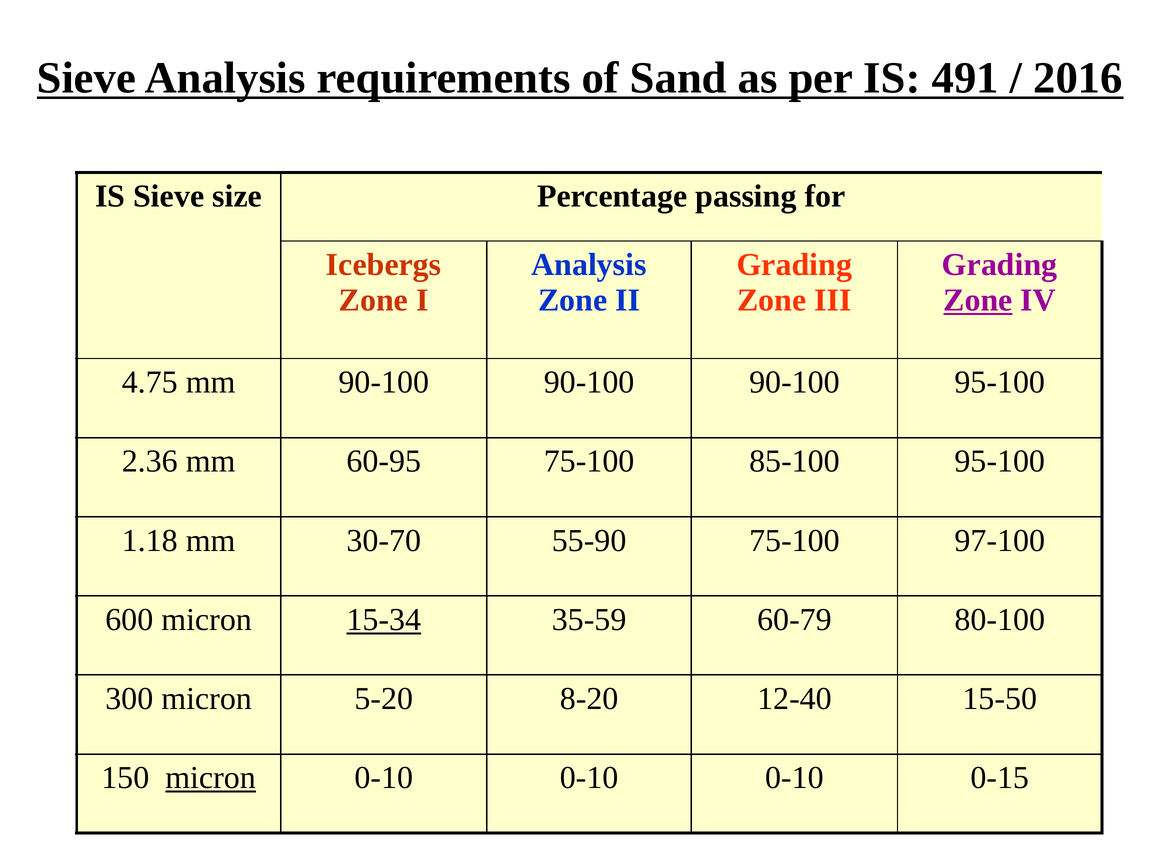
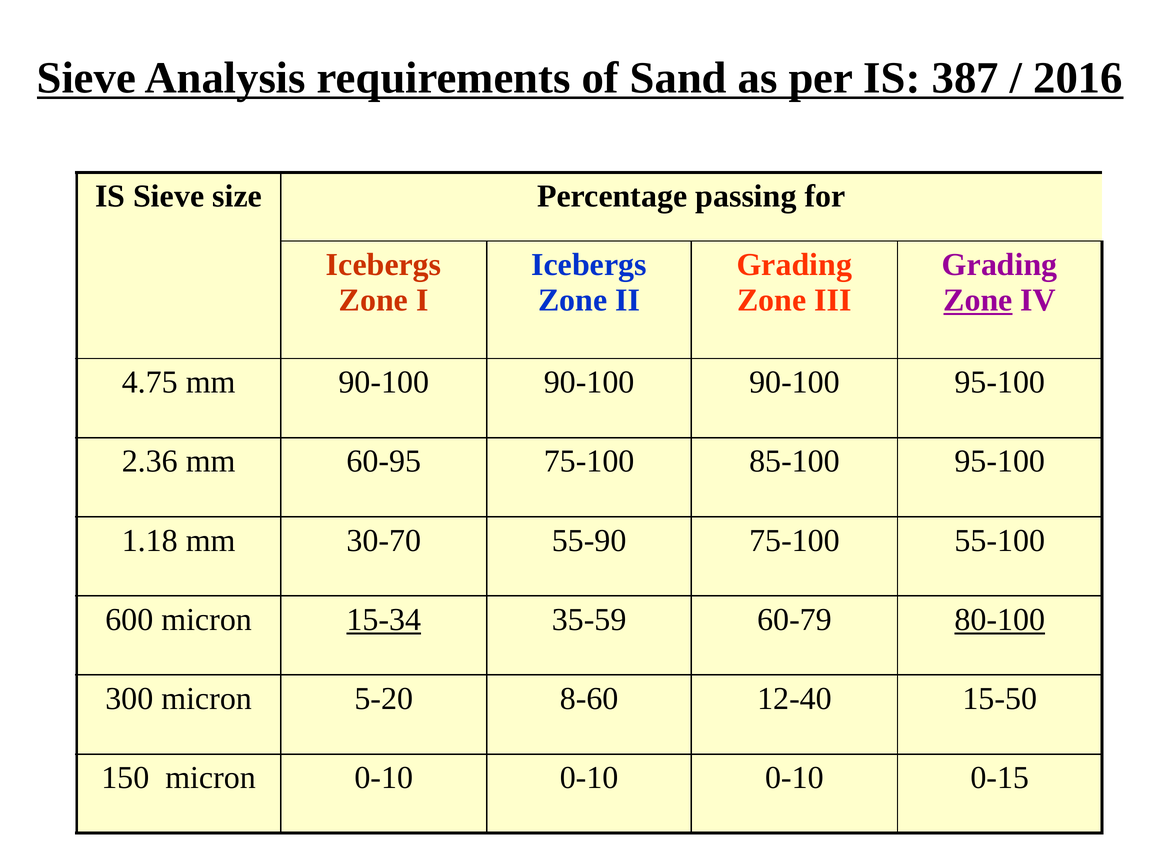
491: 491 -> 387 (965, 78)
Analysis: Analysis -> Icebergs (589, 265)
97-100: 97-100 -> 55-100 (1000, 541)
80-100 underline: none -> present (1000, 620)
8-20: 8-20 -> 8-60 (589, 699)
micron underline: present -> none (211, 778)
